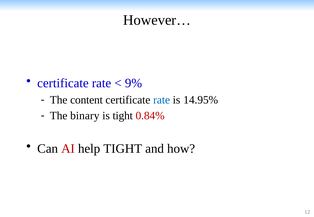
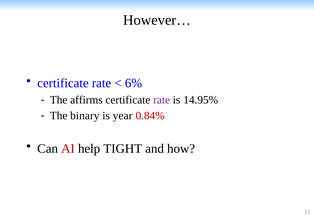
9%: 9% -> 6% (133, 83)
content: content -> affirms (86, 100)
rate colour: blue -> purple (162, 100)
is tight: tight -> year (123, 116)
